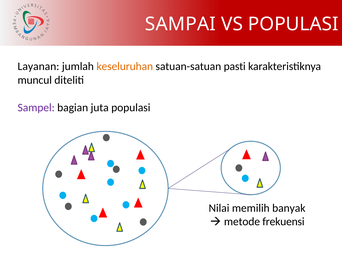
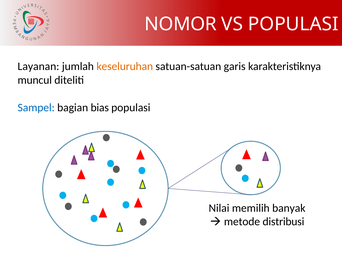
SAMPAI: SAMPAI -> NOMOR (181, 24)
pasti: pasti -> garis (235, 66)
Sampel colour: purple -> blue (36, 107)
juta: juta -> bias (100, 107)
frekuensi: frekuensi -> distribusi (283, 221)
